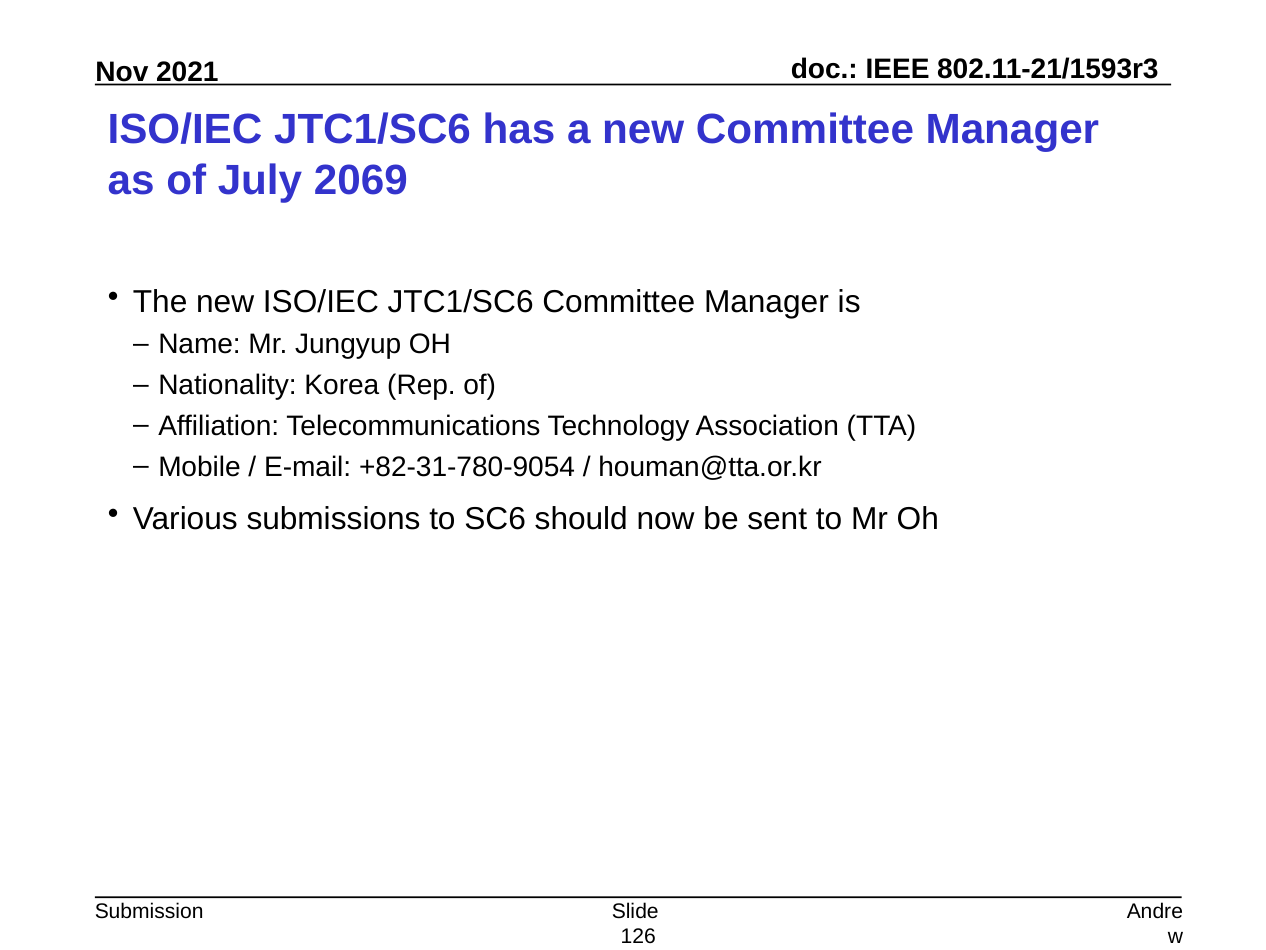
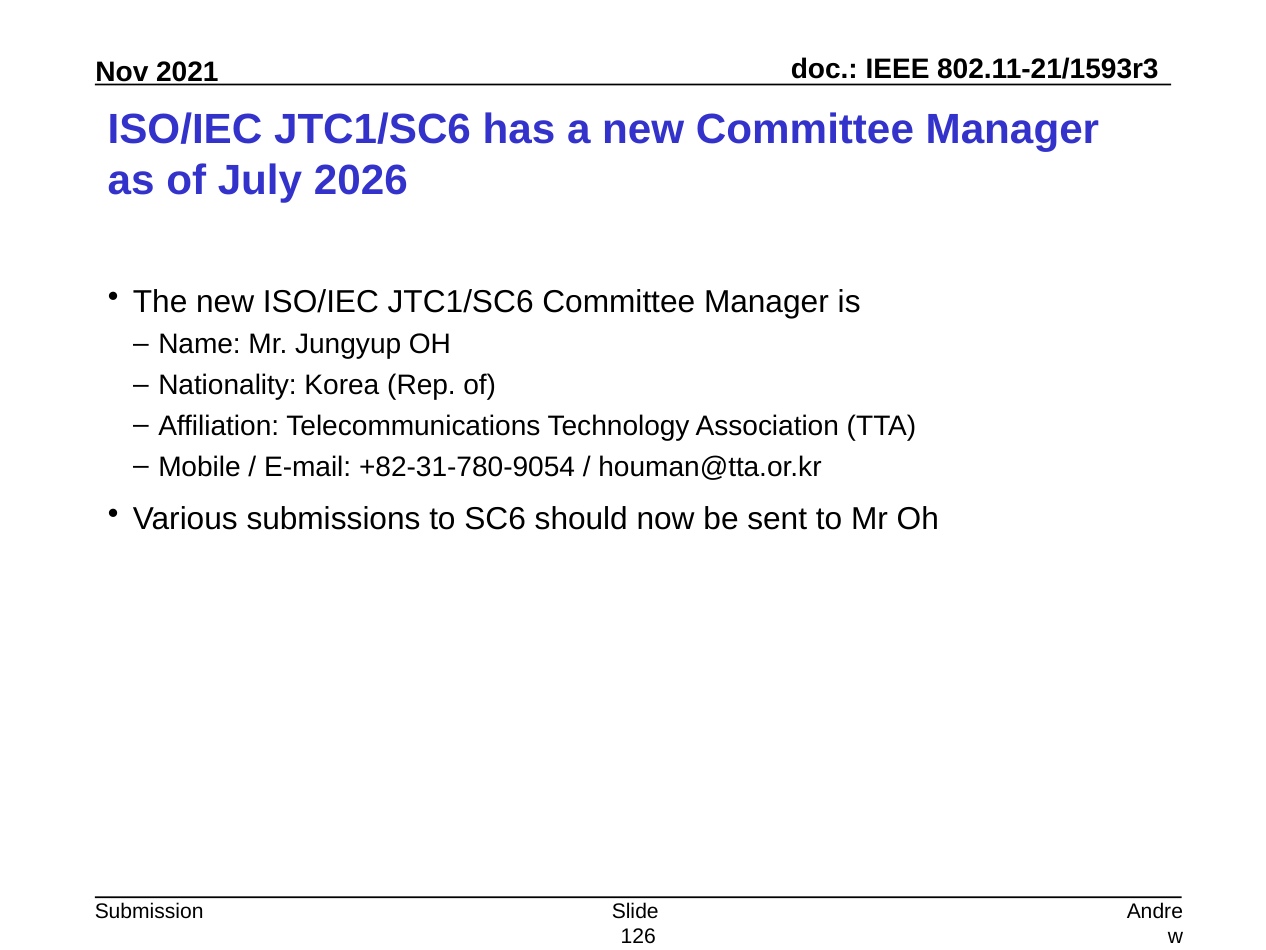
2069: 2069 -> 2026 (361, 180)
